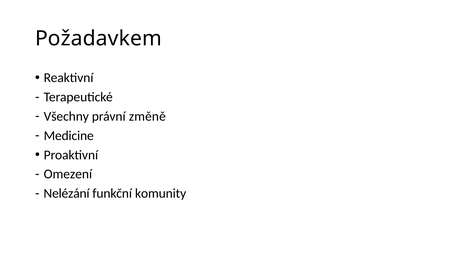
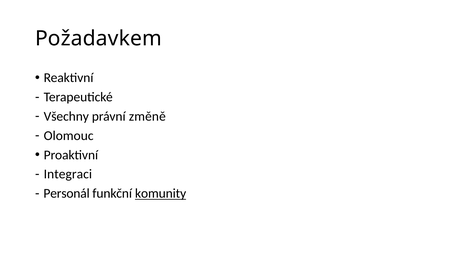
Medicine: Medicine -> Olomouc (69, 136)
Omezení: Omezení -> Integraci (68, 174)
Nelézání: Nelézání -> Personál (67, 193)
komunity underline: none -> present (161, 193)
